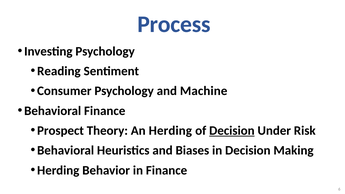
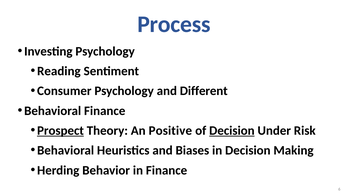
Machine: Machine -> Different (204, 91)
Prospect underline: none -> present (60, 131)
An Herding: Herding -> Positive (170, 131)
